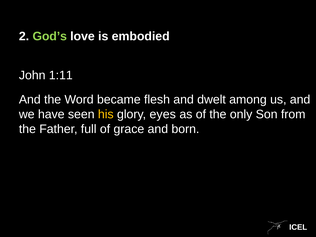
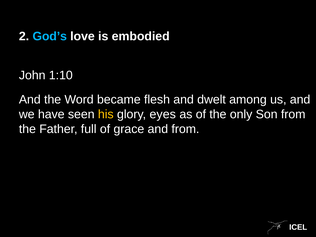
God’s colour: light green -> light blue (50, 36)
1:11: 1:11 -> 1:10 (61, 75)
and born: born -> from (185, 129)
